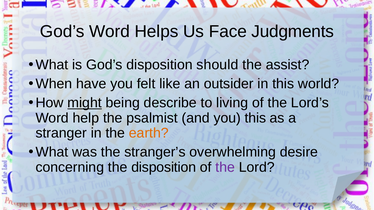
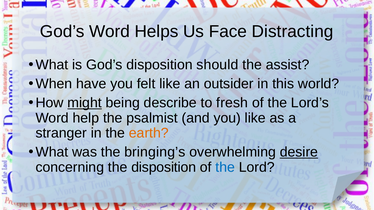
Judgments: Judgments -> Distracting (293, 31)
living: living -> fresh (232, 103)
you this: this -> like (255, 118)
stranger’s: stranger’s -> bringing’s (155, 152)
desire underline: none -> present (299, 152)
the colour: purple -> blue (225, 167)
